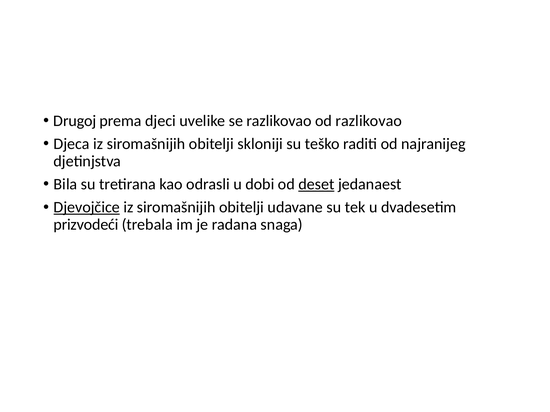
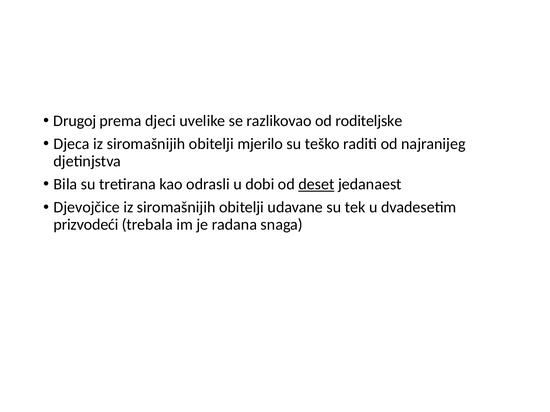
od razlikovao: razlikovao -> roditeljske (369, 121)
skloniji: skloniji -> mjerilo (260, 144)
Djevojčice underline: present -> none (87, 208)
